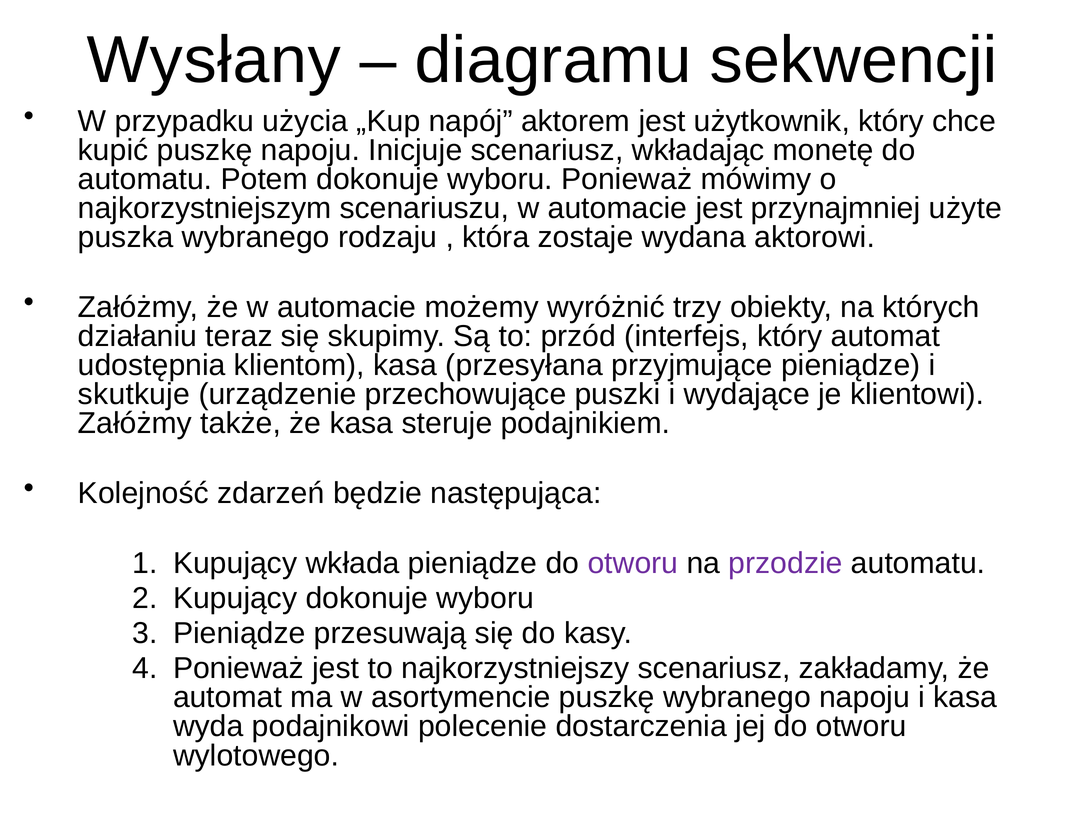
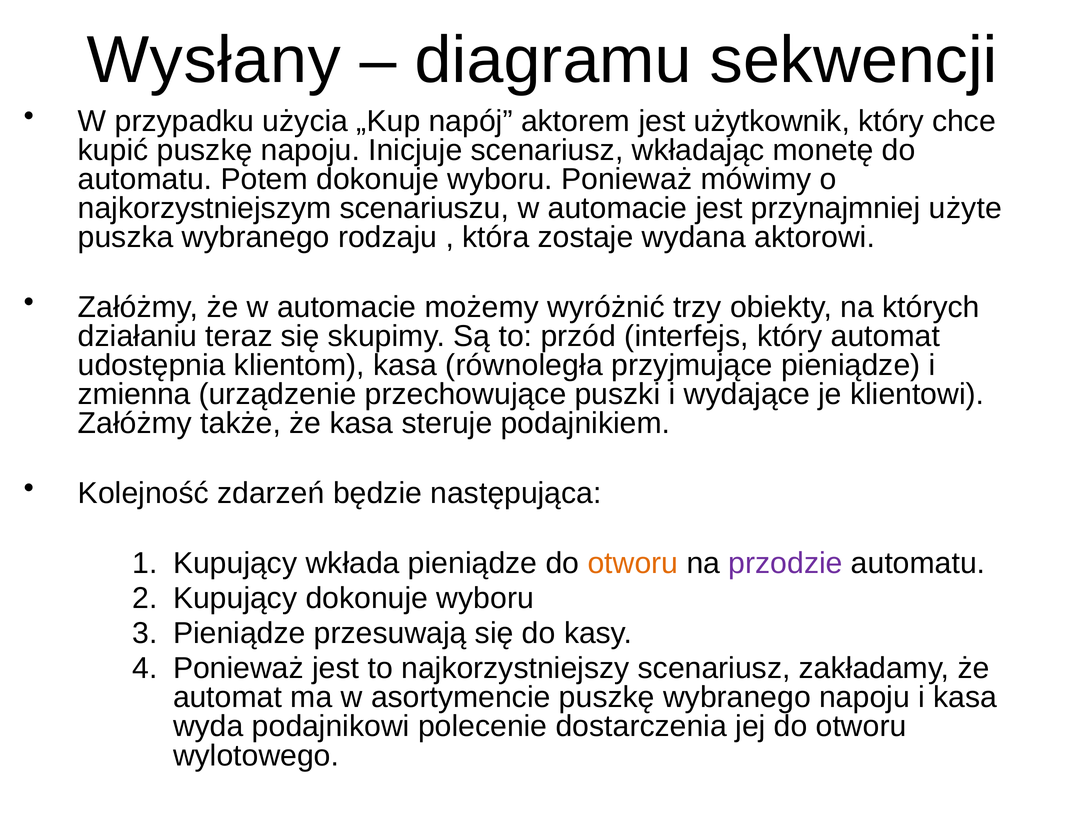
przesyłana: przesyłana -> równoległa (524, 365)
skutkuje: skutkuje -> zmienna (134, 394)
otworu colour: purple -> orange (633, 563)
